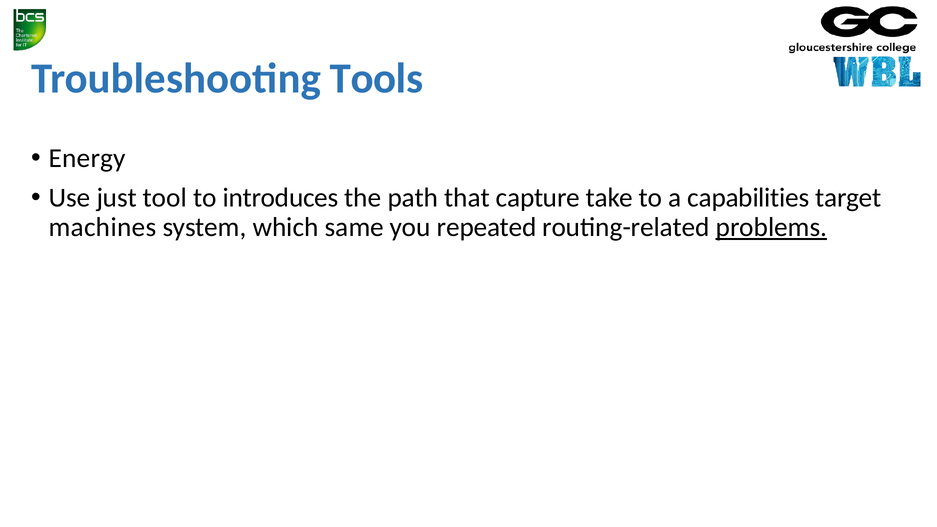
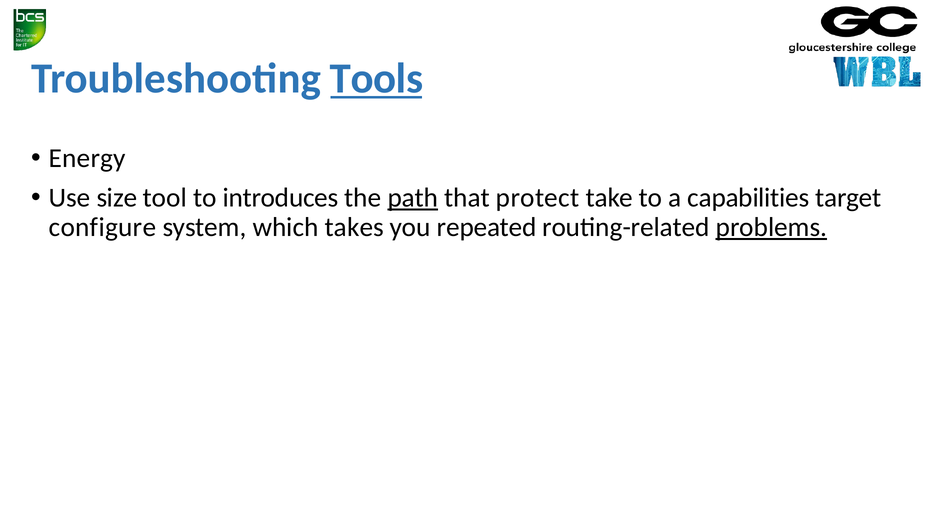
Tools underline: none -> present (376, 79)
just: just -> size (117, 198)
path underline: none -> present (413, 198)
capture: capture -> protect (538, 198)
machines: machines -> configure (102, 227)
same: same -> takes (354, 227)
